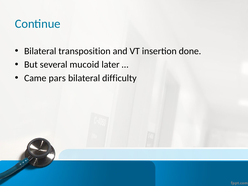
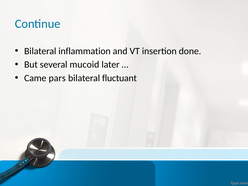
transposition: transposition -> inflammation (85, 51)
difficulty: difficulty -> fluctuant (119, 78)
